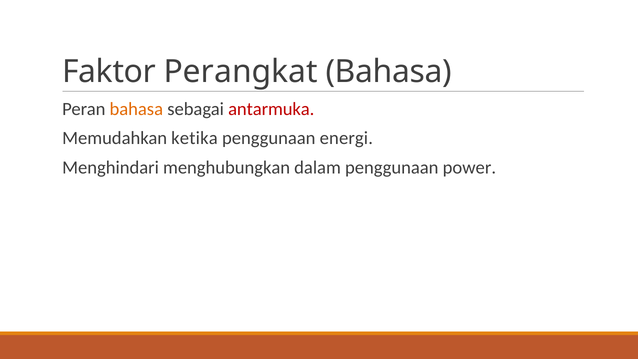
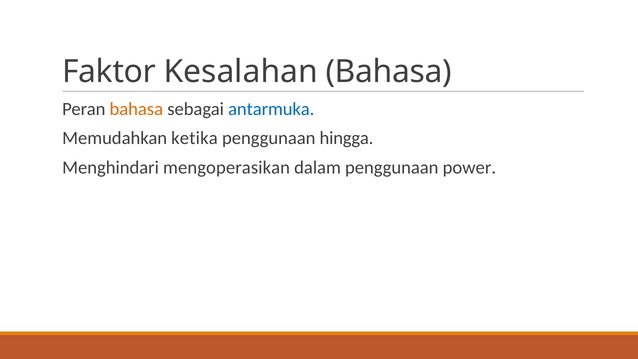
Perangkat: Perangkat -> Kesalahan (241, 71)
antarmuka colour: red -> blue (271, 109)
energi: energi -> hingga (346, 138)
menghubungkan: menghubungkan -> mengoperasikan (227, 168)
